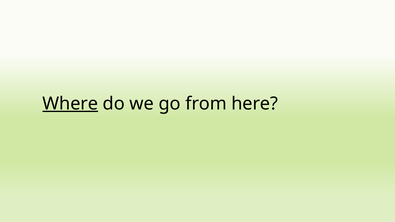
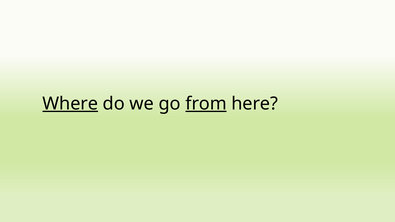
from underline: none -> present (206, 104)
